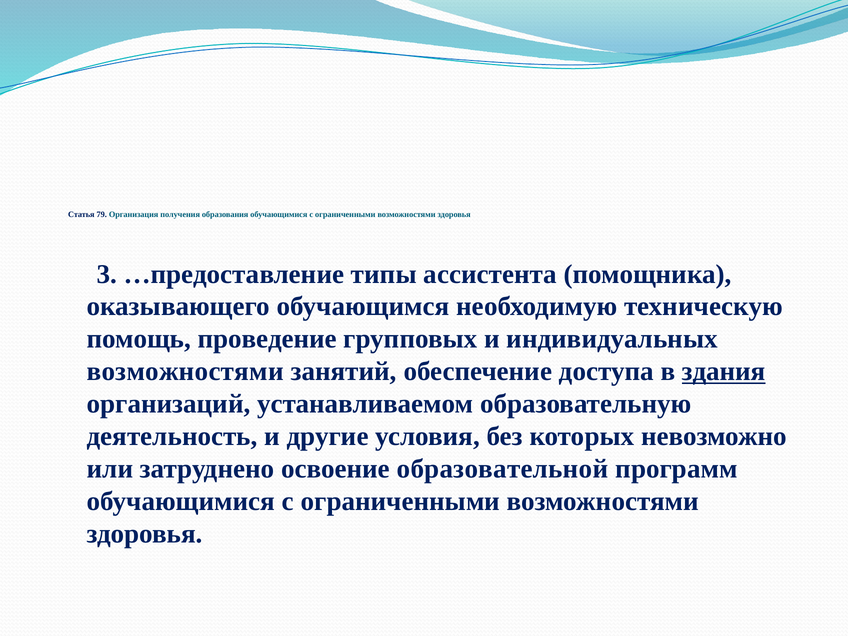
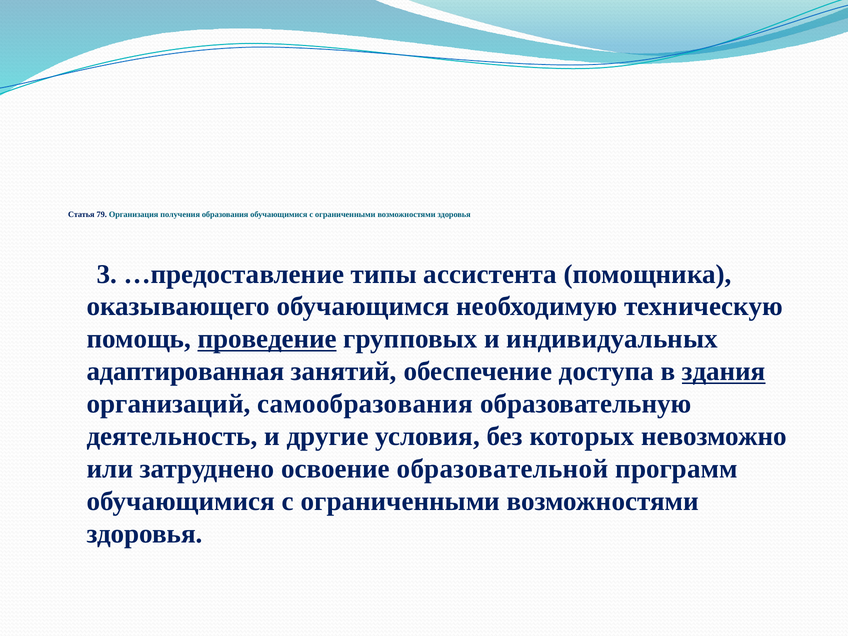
проведение underline: none -> present (267, 339)
возможностями: возможностями -> адаптированная (185, 372)
устанавливаемом: устанавливаемом -> самообразования (365, 404)
